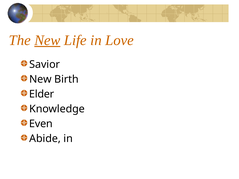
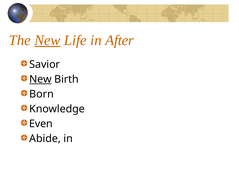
Love: Love -> After (120, 40)
New underline: none -> present (40, 79)
Elder: Elder -> Born (42, 94)
